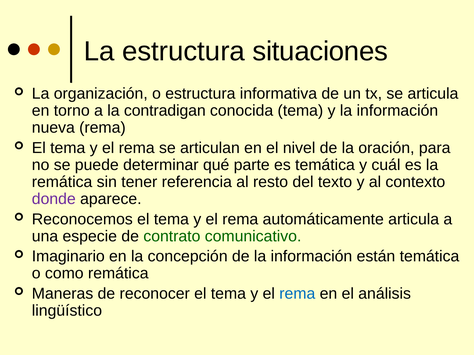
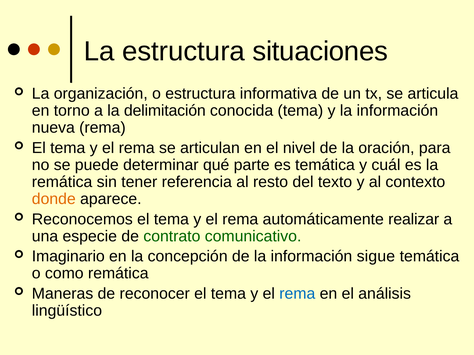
contradigan: contradigan -> delimitación (165, 111)
donde colour: purple -> orange (54, 199)
automáticamente articula: articula -> realizar (414, 219)
están: están -> sigue (376, 257)
